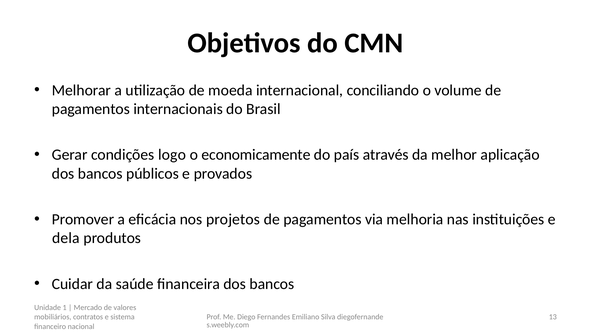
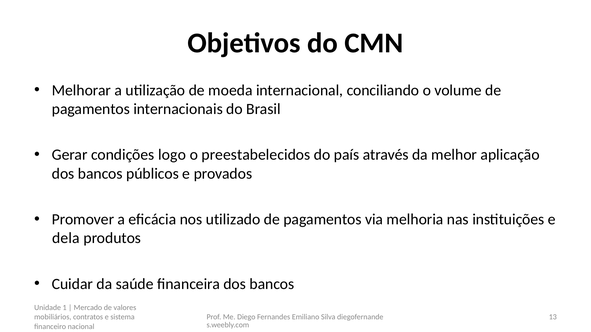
economicamente: economicamente -> preestabelecidos (256, 155)
projetos: projetos -> utilizado (233, 220)
